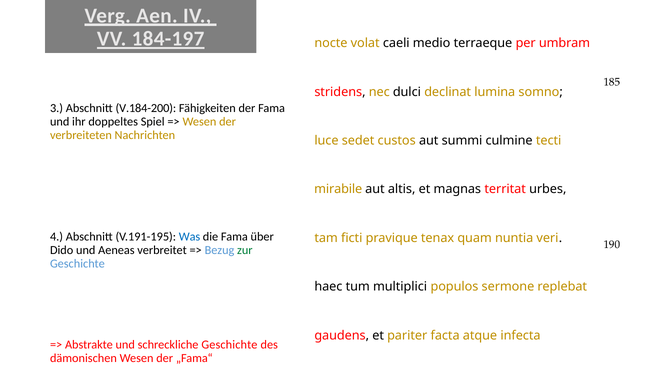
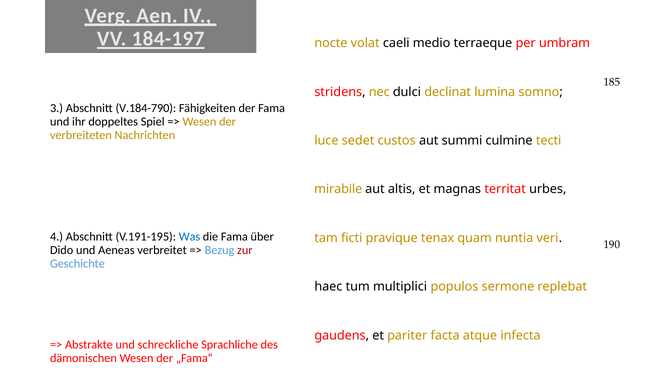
V.184-200: V.184-200 -> V.184-790 (146, 109)
zur colour: green -> red (245, 251)
schreckliche Geschichte: Geschichte -> Sprachliche (230, 345)
